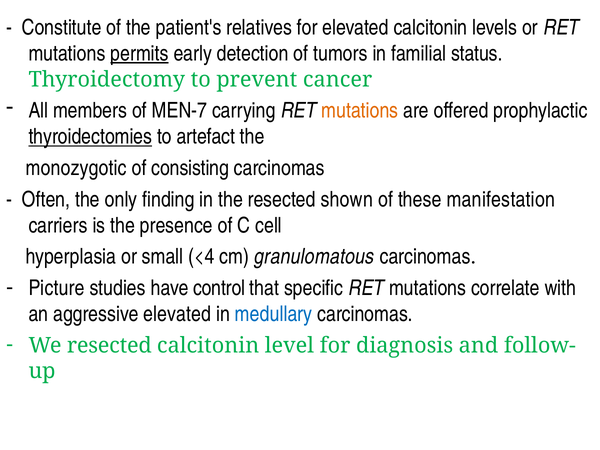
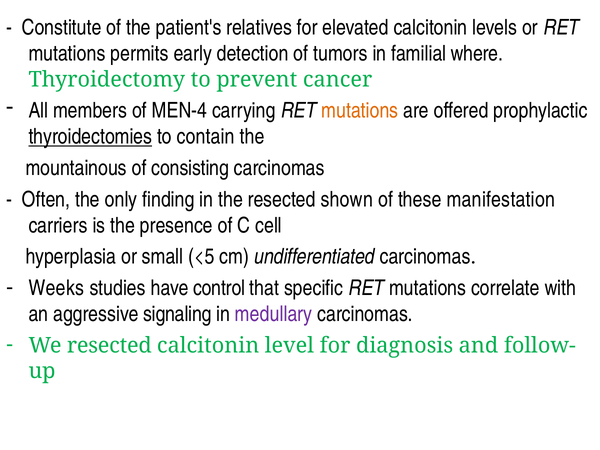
permits underline: present -> none (140, 53)
status: status -> where (477, 53)
MEN-7: MEN-7 -> MEN-4 (179, 111)
artefact: artefact -> contain (206, 137)
monozygotic: monozygotic -> mountainous (76, 168)
<4: <4 -> <5 (201, 257)
granulomatous: granulomatous -> undifferentiated (315, 257)
Picture: Picture -> Weeks (56, 288)
aggressive elevated: elevated -> signaling (177, 314)
medullary colour: blue -> purple (274, 314)
